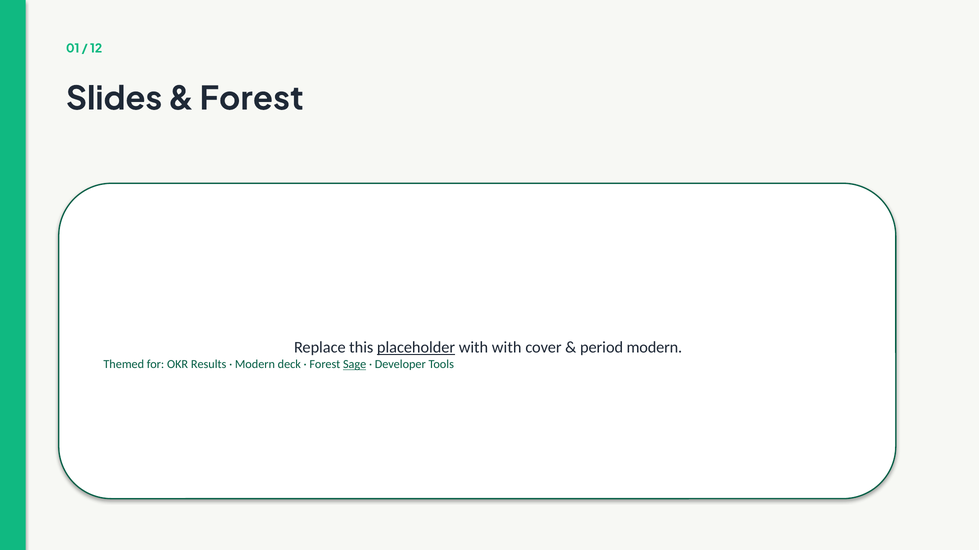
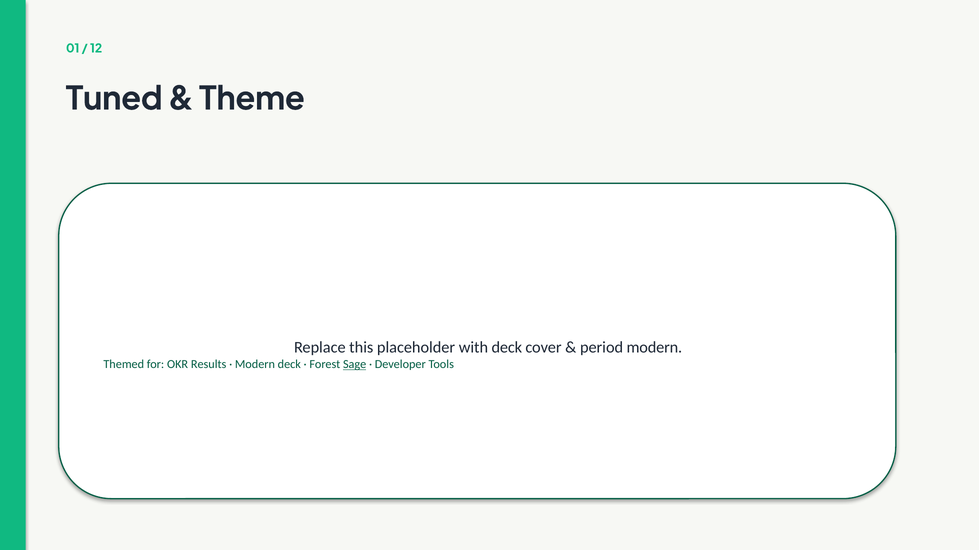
Slides: Slides -> Tuned (114, 99)
Forest: Forest -> Theme (252, 99)
placeholder underline: present -> none (416, 348)
with with: with -> deck (507, 348)
